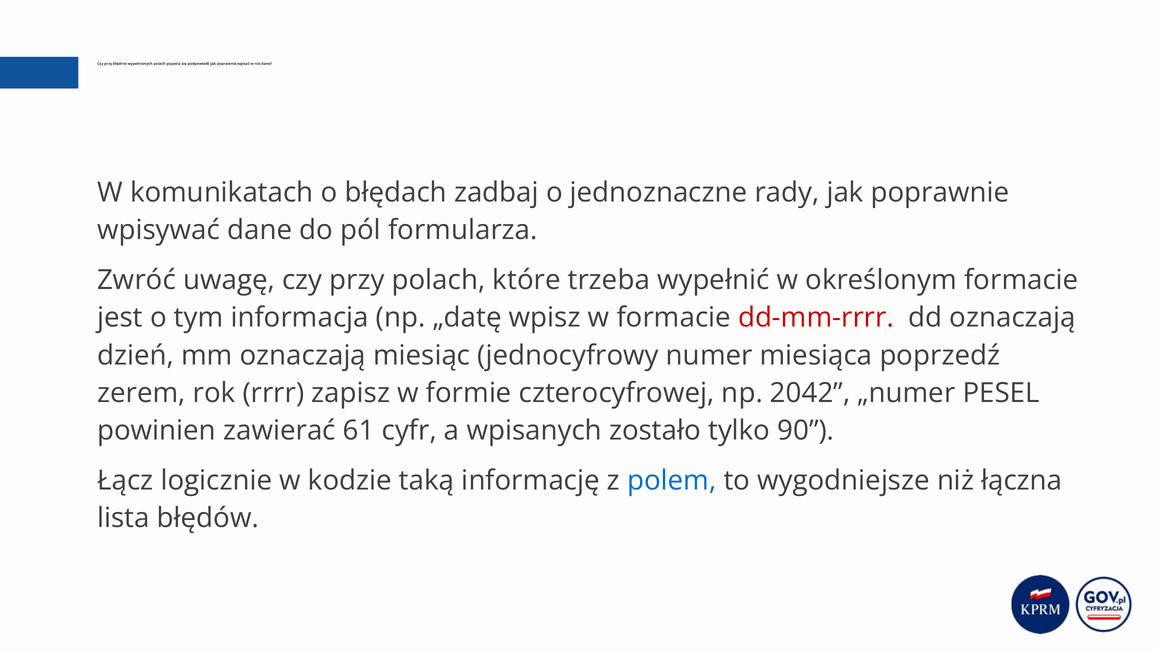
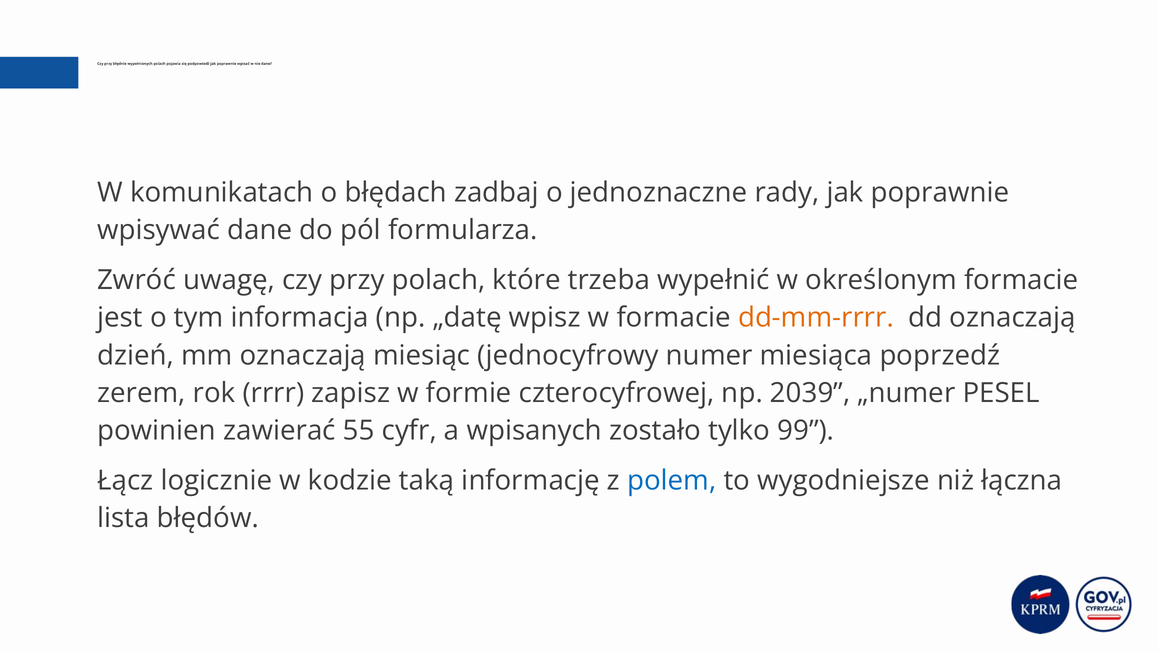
dd-mm-rrrr colour: red -> orange (816, 318)
2042: 2042 -> 2039 (810, 393)
61: 61 -> 55 (359, 431)
90: 90 -> 99 (806, 431)
